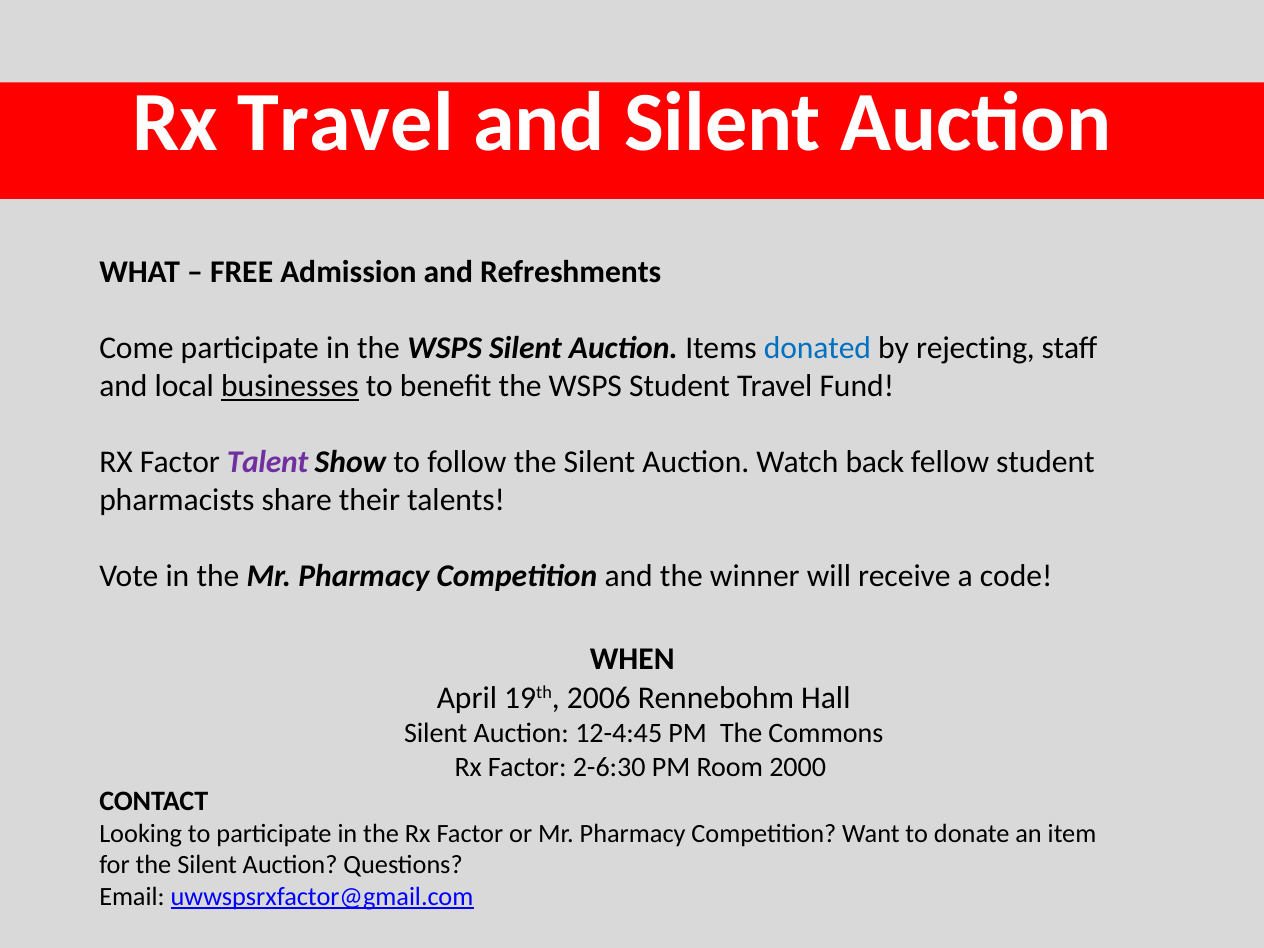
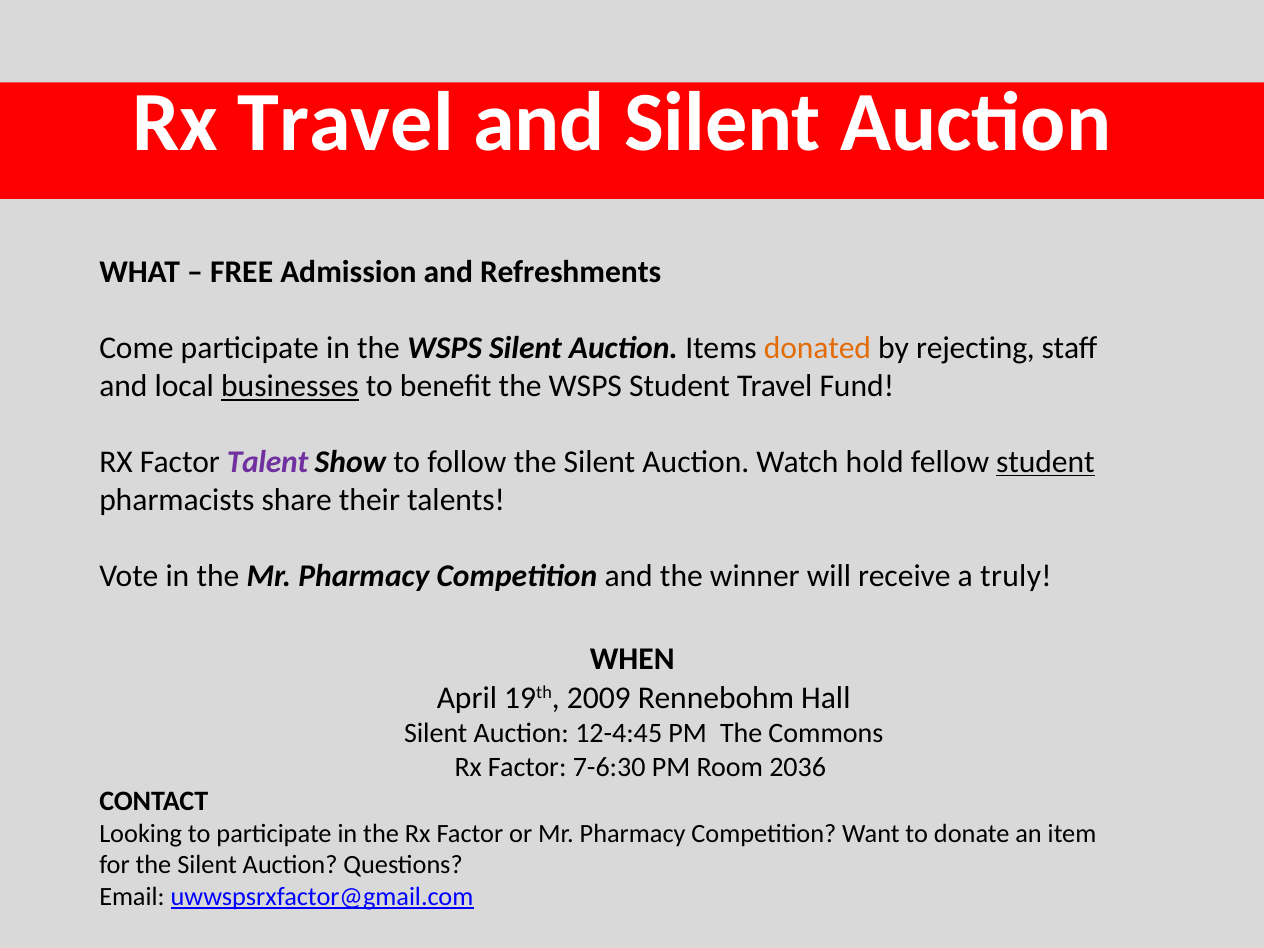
donated colour: blue -> orange (817, 348)
back: back -> hold (875, 462)
student underline: none -> present (1045, 462)
code: code -> truly (1016, 576)
2006: 2006 -> 2009 (599, 698)
2-6:30: 2-6:30 -> 7-6:30 (609, 767)
2000: 2000 -> 2036 (798, 767)
